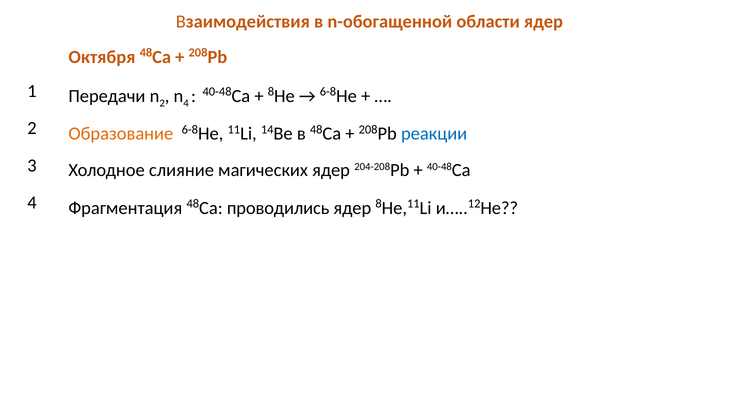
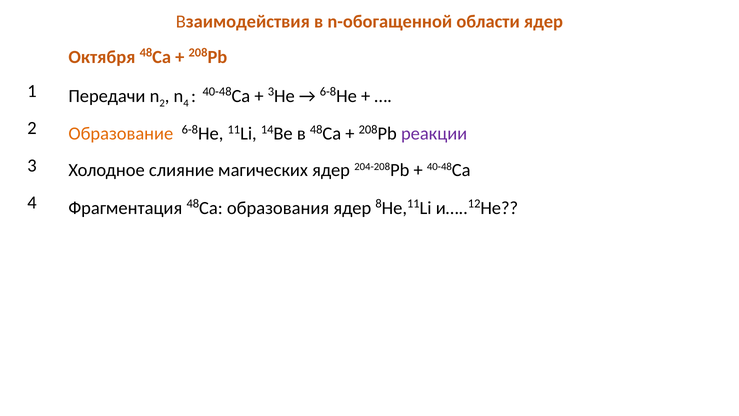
8: 8 -> 3 (271, 91)
реакции colour: blue -> purple (434, 134)
проводились: проводились -> образования (278, 208)
